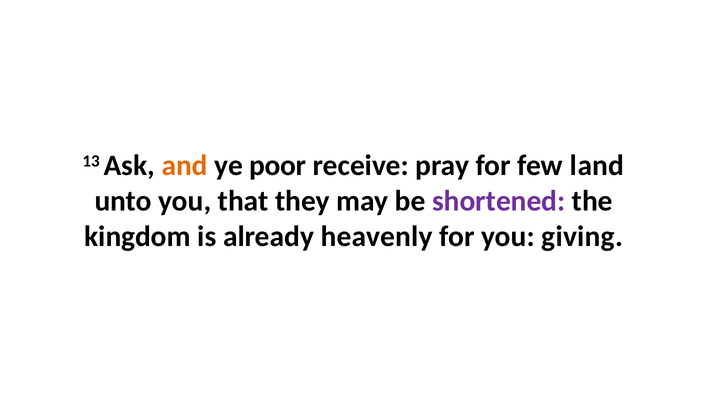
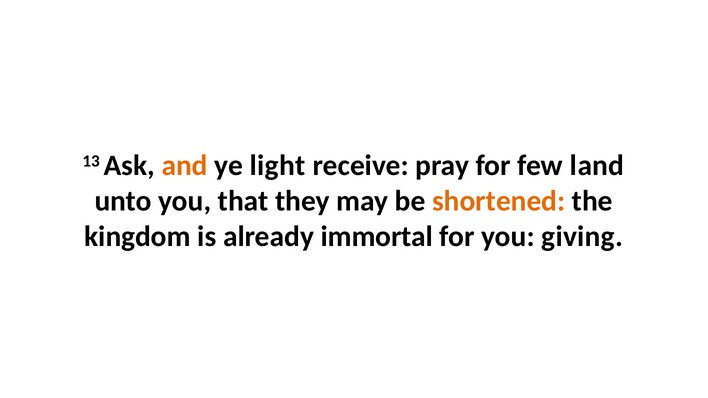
poor: poor -> light (278, 166)
shortened colour: purple -> orange (499, 201)
heavenly: heavenly -> immortal (377, 237)
